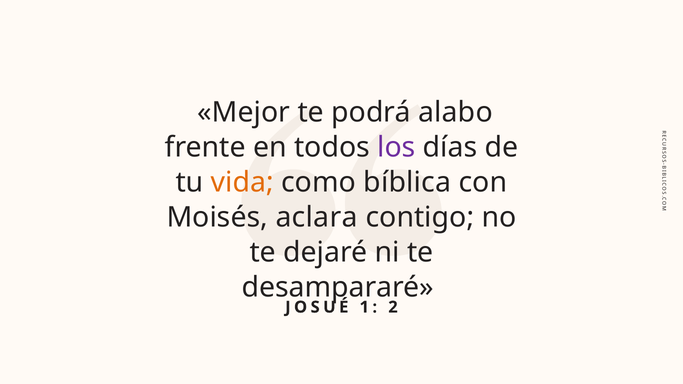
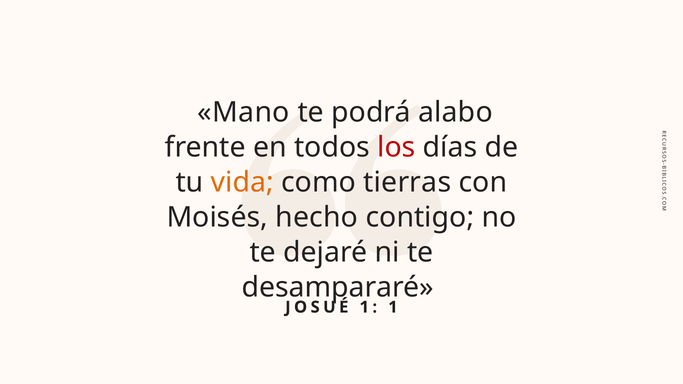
Mejor: Mejor -> Mano (244, 112)
los colour: purple -> red (396, 147)
bíblica: bíblica -> tierras (407, 182)
aclara: aclara -> hecho (317, 217)
1 2: 2 -> 1 (393, 307)
